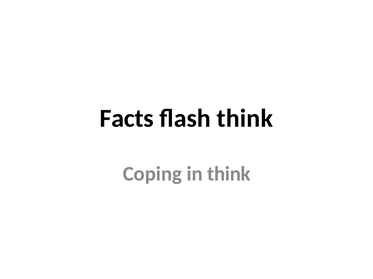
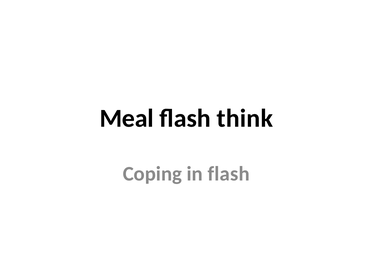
Facts: Facts -> Meal (127, 119)
in think: think -> flash (229, 174)
